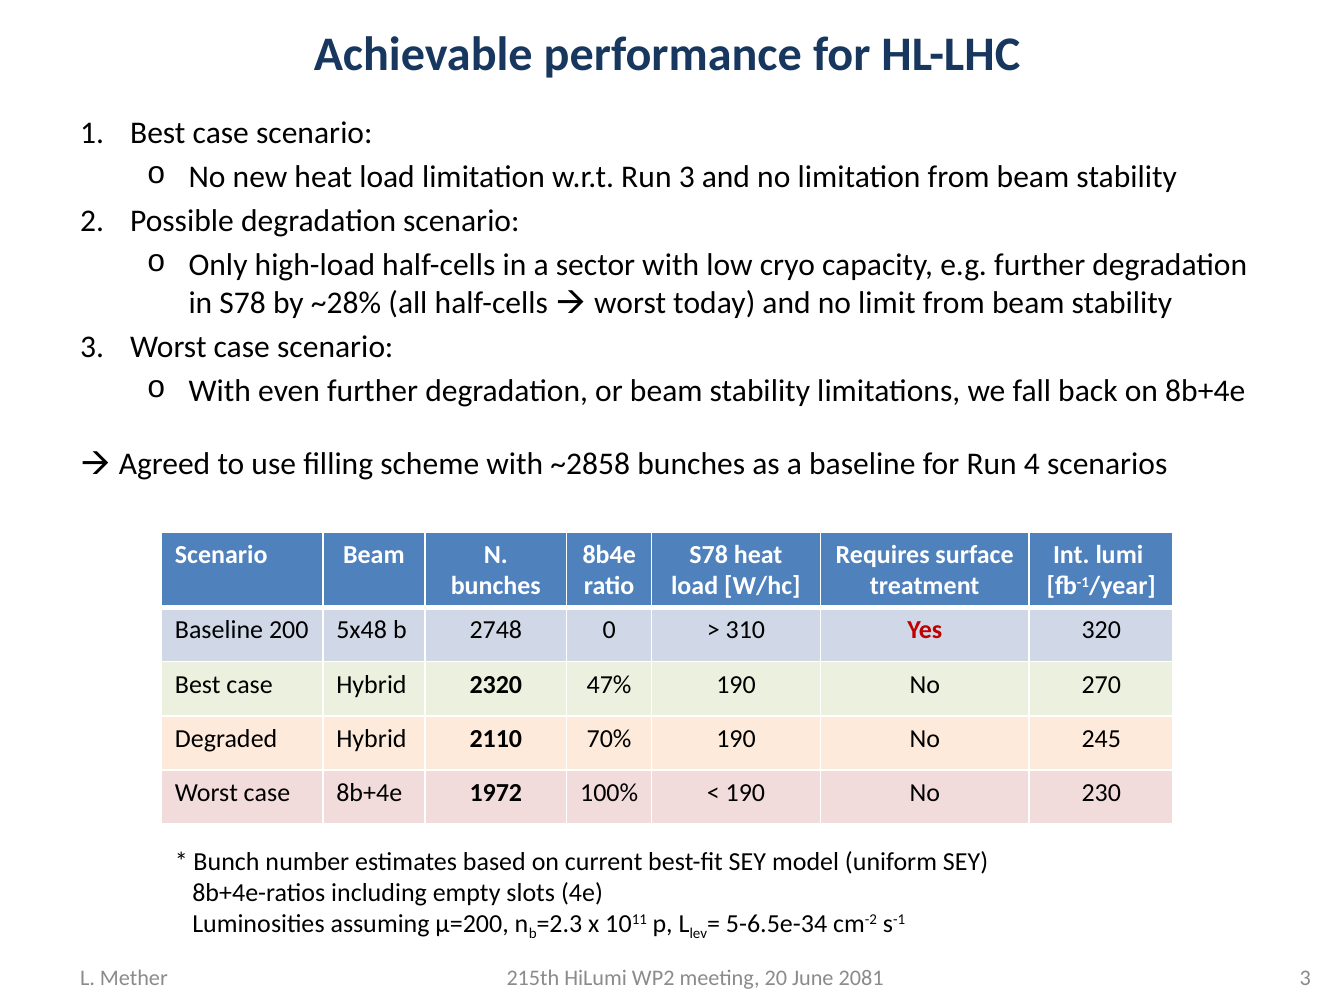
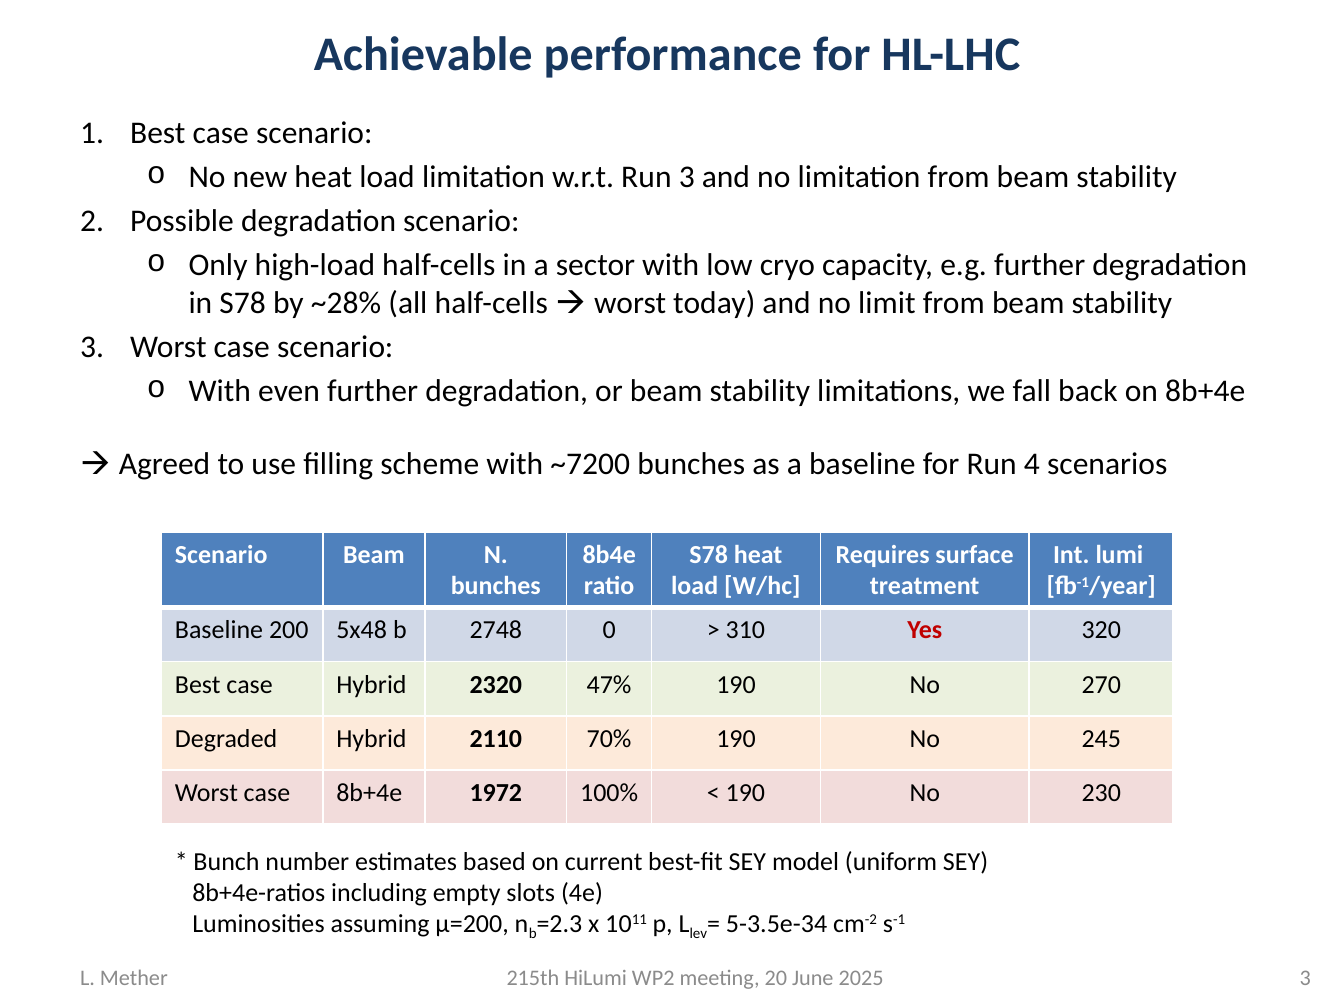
~2858: ~2858 -> ~7200 (590, 464)
5-6.5e-34: 5-6.5e-34 -> 5-3.5e-34 (777, 924)
2081: 2081 -> 2025 (861, 978)
